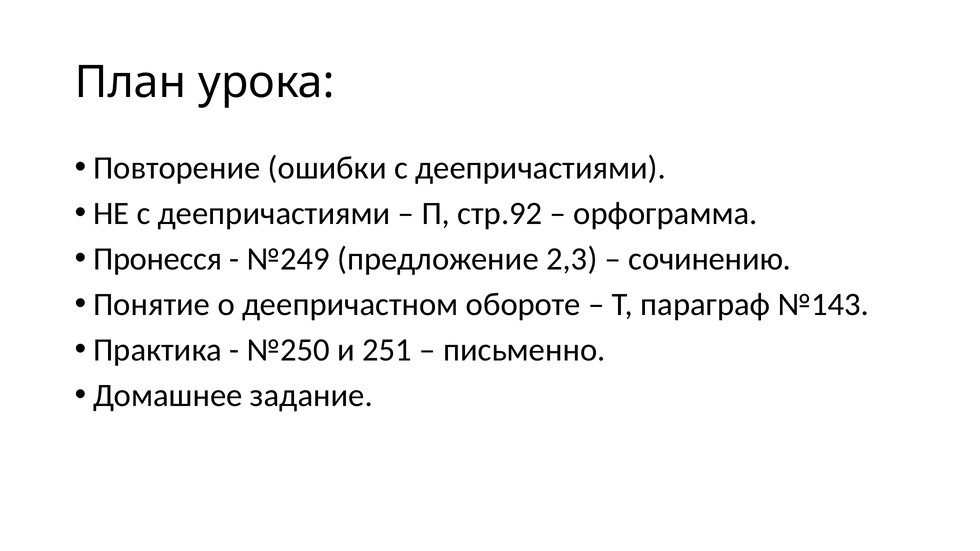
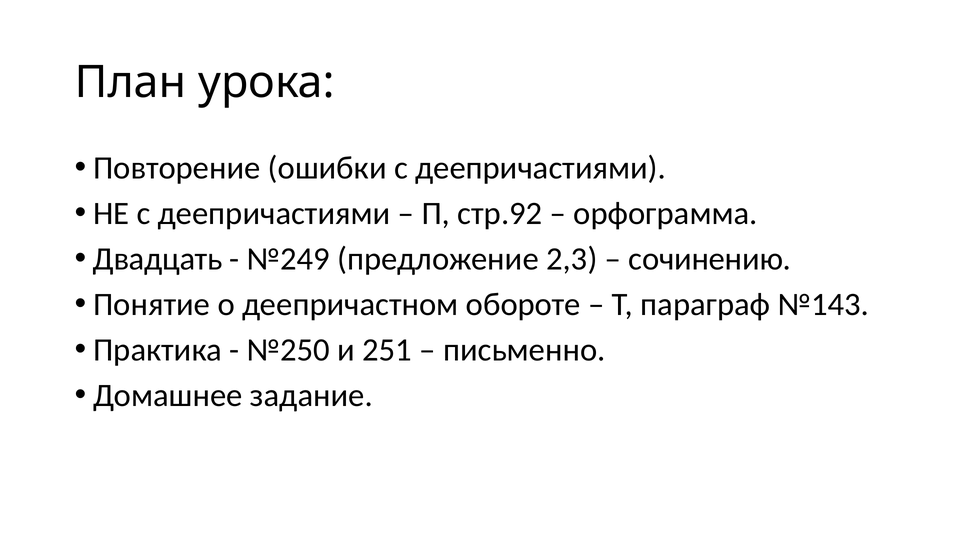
Пронесся: Пронесся -> Двадцать (158, 259)
